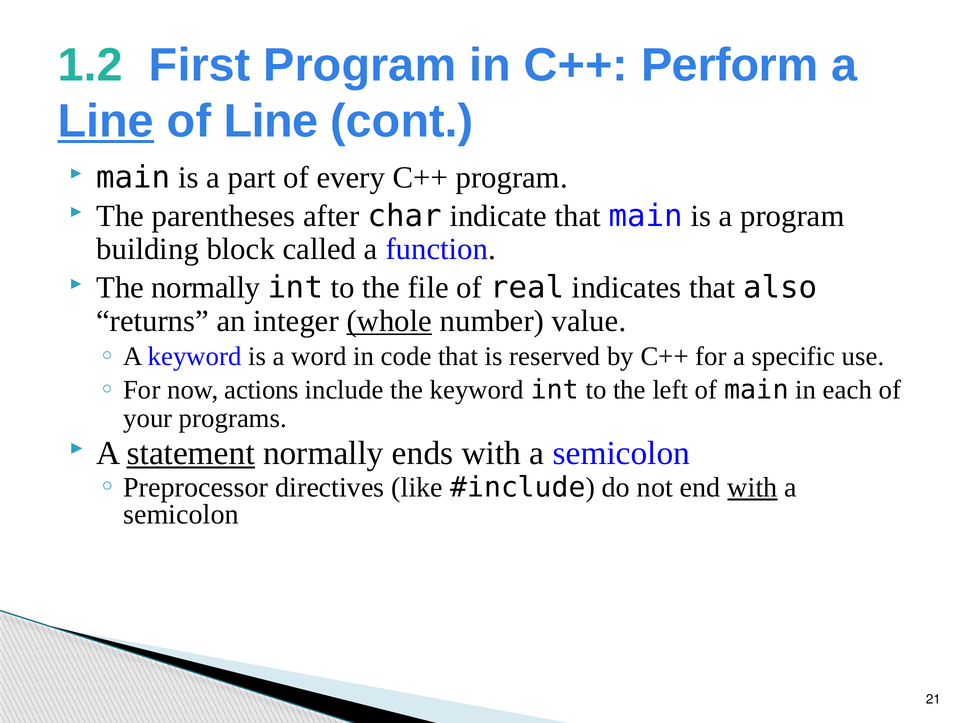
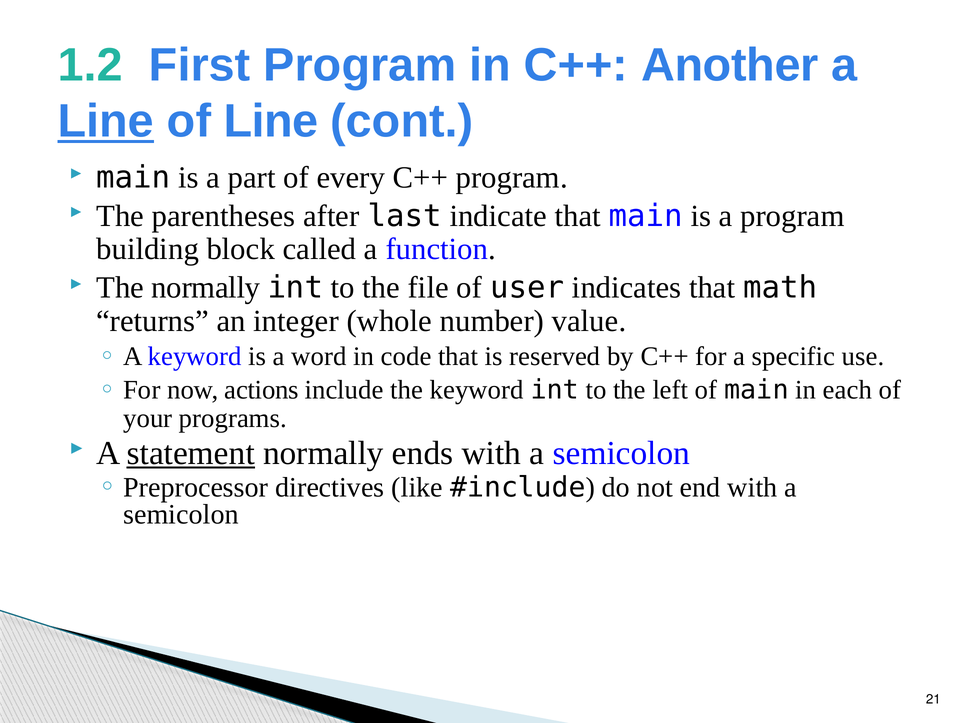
Perform: Perform -> Another (730, 65)
char: char -> last (405, 216)
real: real -> user (527, 288)
also: also -> math (780, 288)
whole underline: present -> none (389, 321)
with underline: present -> none (752, 487)
